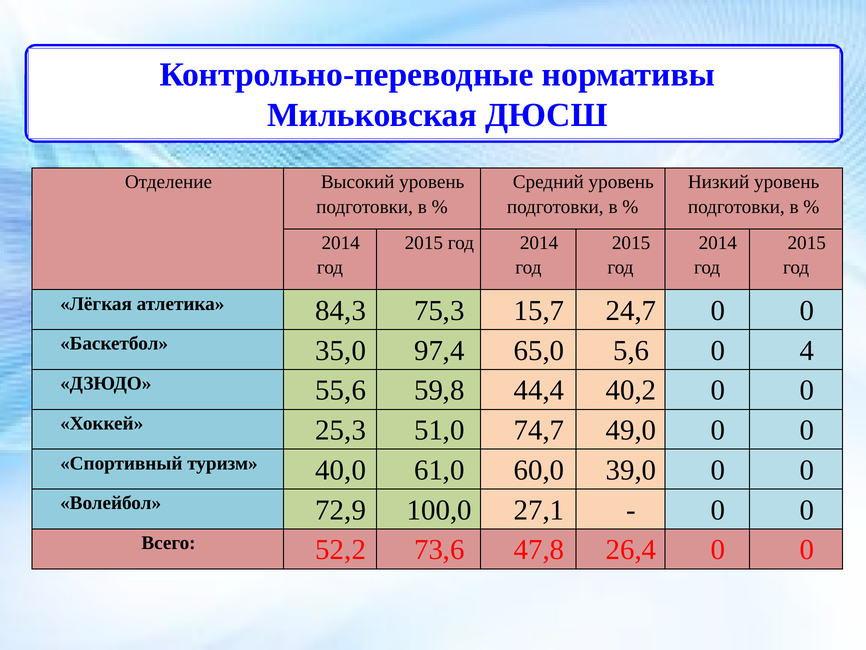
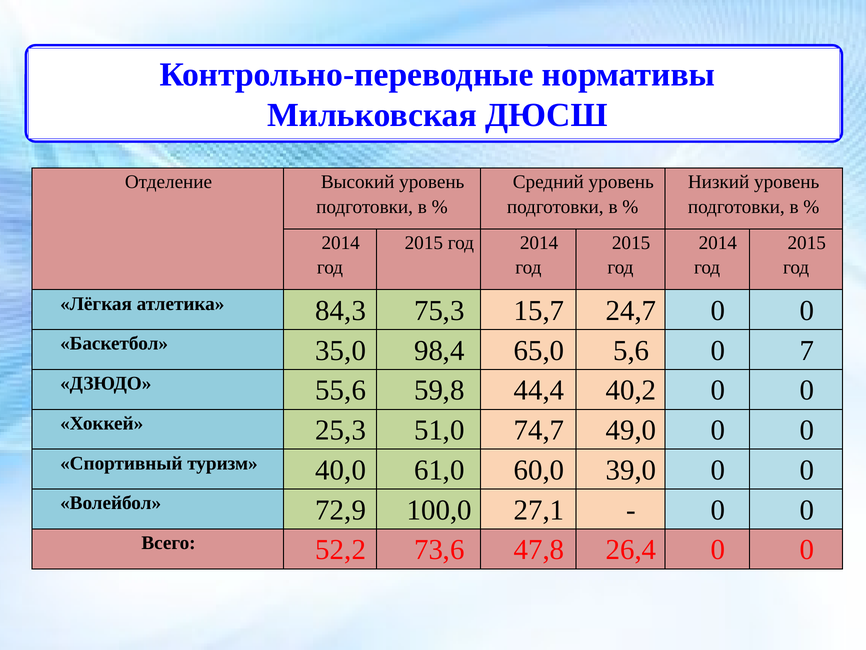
97,4: 97,4 -> 98,4 (439, 350)
4: 4 -> 7 (807, 350)
